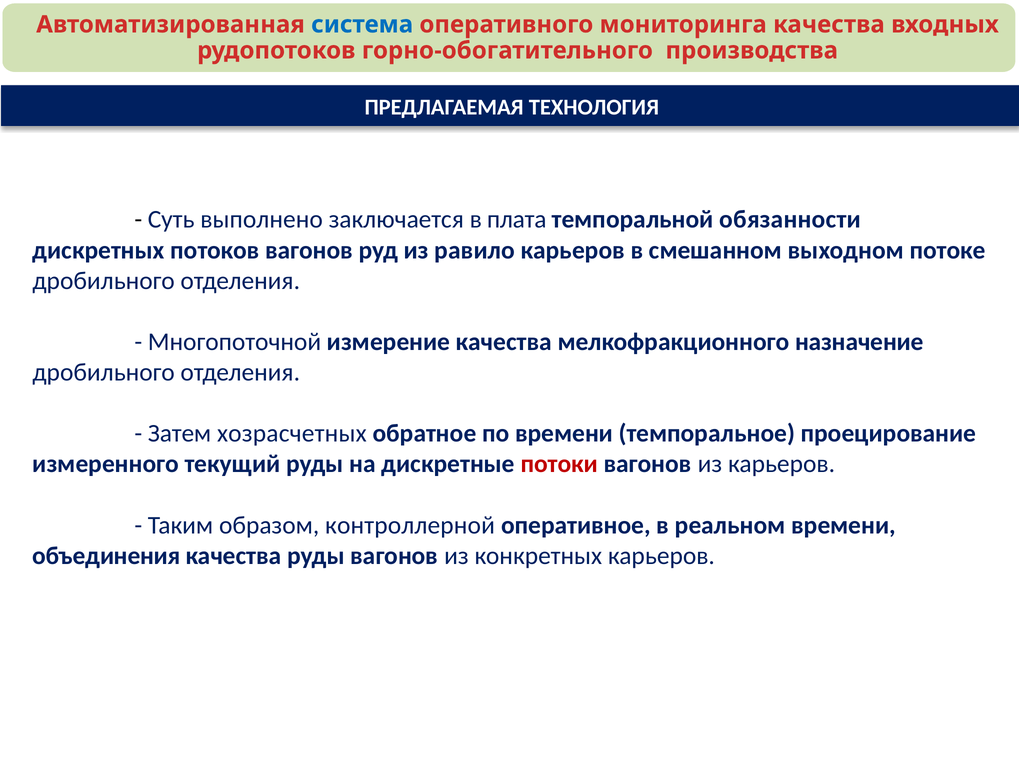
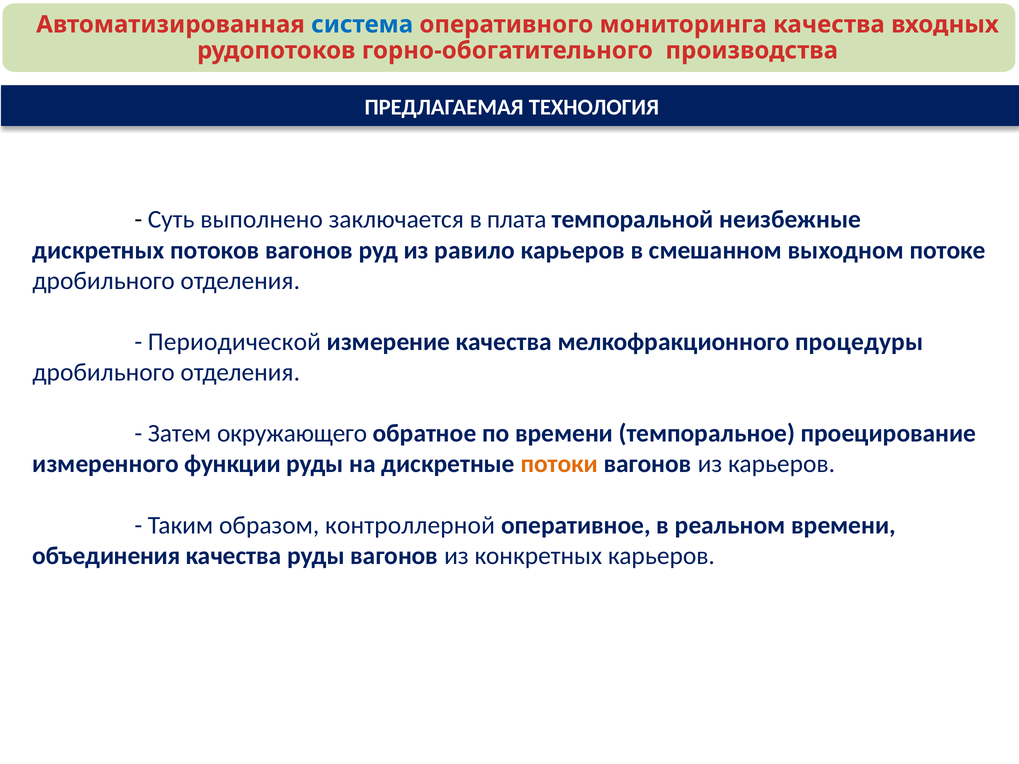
обязанности: обязанности -> неизбежные (790, 220)
Многопоточной: Многопоточной -> Периодической (234, 342)
назначение: назначение -> процедуры (859, 342)
хозрасчетных: хозрасчетных -> окружающего (292, 434)
текущий: текущий -> функции (233, 464)
потоки colour: red -> orange (559, 464)
